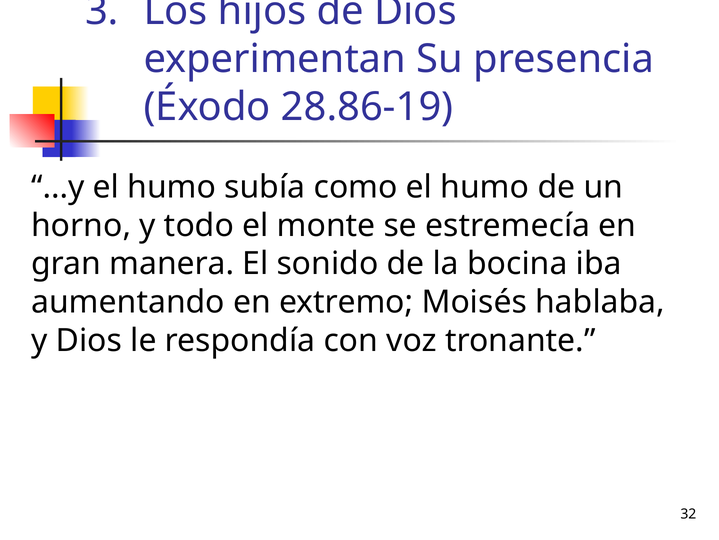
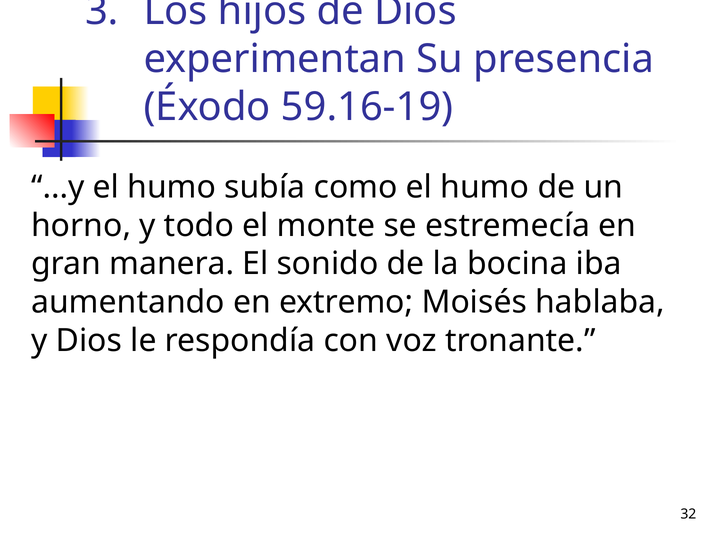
28.86-19: 28.86-19 -> 59.16-19 (367, 107)
